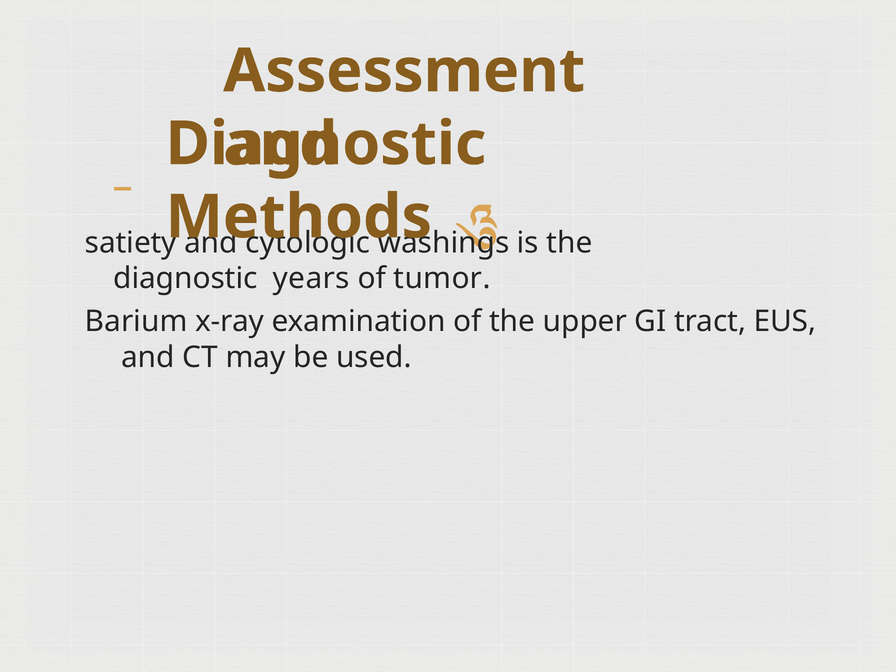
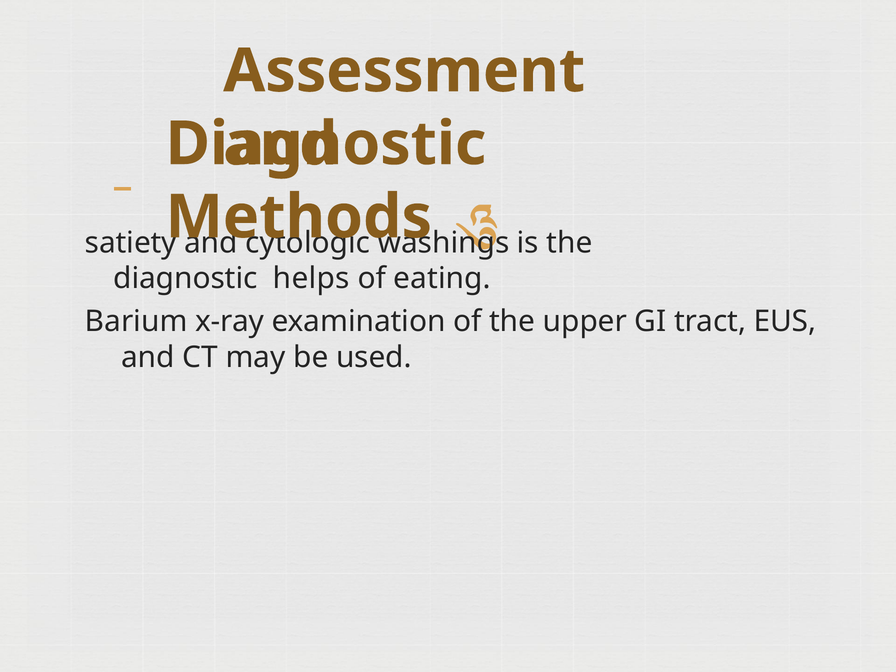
years: years -> helps (311, 279)
tumor: tumor -> eating (442, 279)
